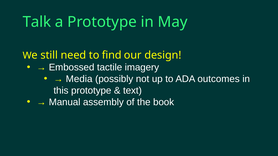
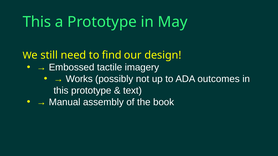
Talk: Talk -> This (37, 22)
Media: Media -> Works (79, 79)
